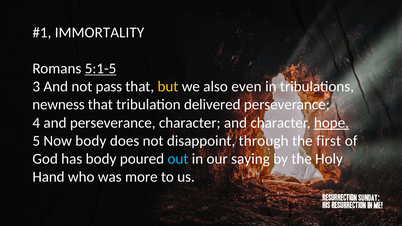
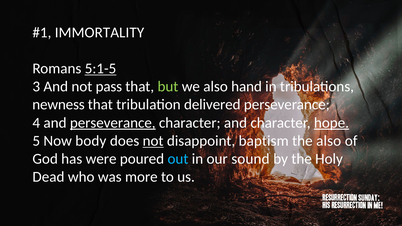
but colour: yellow -> light green (168, 87)
even: even -> hand (247, 87)
perseverance underline: none -> present (113, 123)
not underline: none -> present (153, 141)
through: through -> baptism (264, 141)
the first: first -> also (329, 141)
has body: body -> were (101, 159)
saying: saying -> sound (250, 159)
Hand: Hand -> Dead (48, 177)
